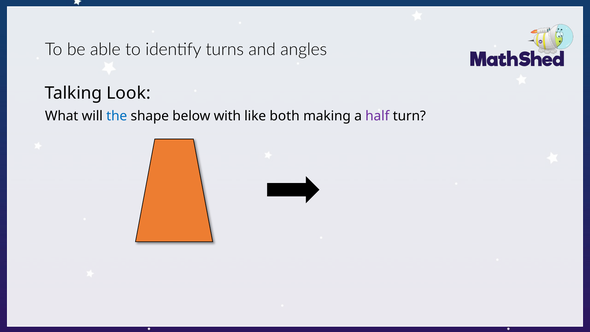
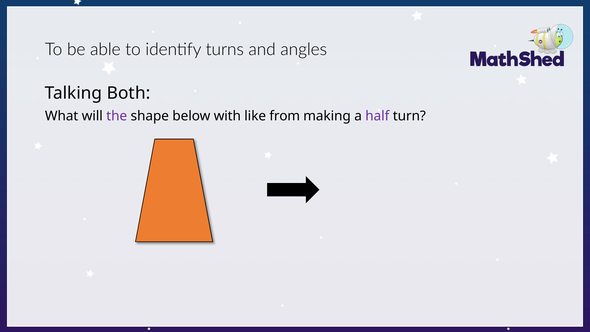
Look: Look -> Both (129, 93)
the colour: blue -> purple (117, 116)
both: both -> from (285, 116)
